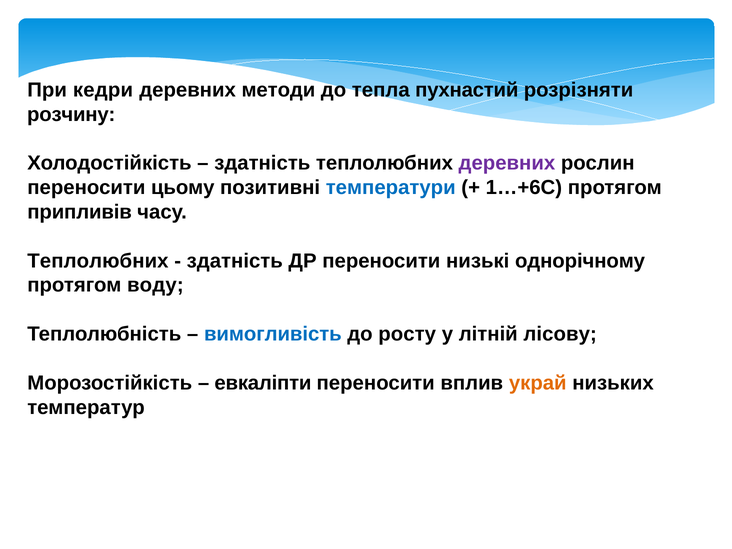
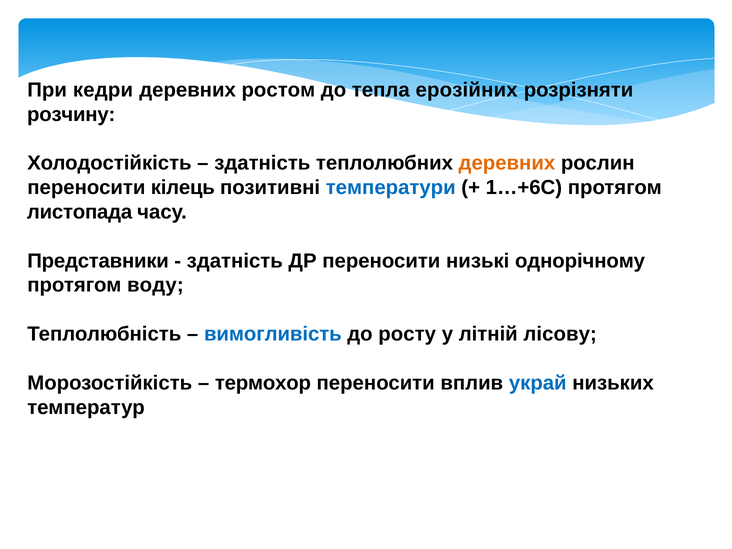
методи: методи -> ростом (278, 90)
пухнастий: пухнастий -> ерозійних (467, 90)
деревних colour: purple -> orange (507, 163)
цьому: цьому -> кілець (183, 188)
припливів: припливів -> листопада (80, 212)
Теплолюбних: Теплолюбних -> Представники (98, 261)
евкаліпти: евкаліпти -> термохор (263, 383)
украй colour: orange -> blue (538, 383)
